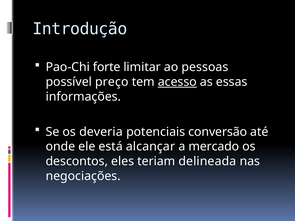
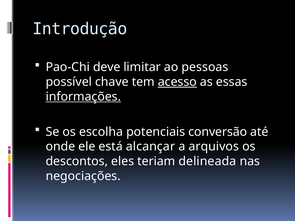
forte: forte -> deve (107, 67)
preço: preço -> chave (112, 82)
informações underline: none -> present (83, 97)
deveria: deveria -> escolha (101, 132)
mercado: mercado -> arquivos (214, 147)
